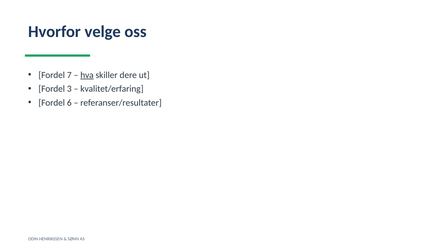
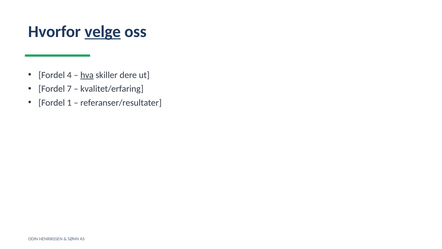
velge underline: none -> present (103, 32)
7: 7 -> 4 (69, 75)
3: 3 -> 7 (69, 89)
6: 6 -> 1 (69, 103)
